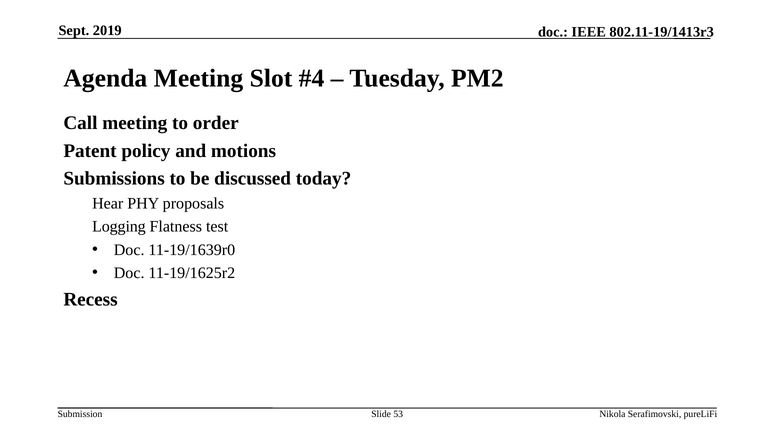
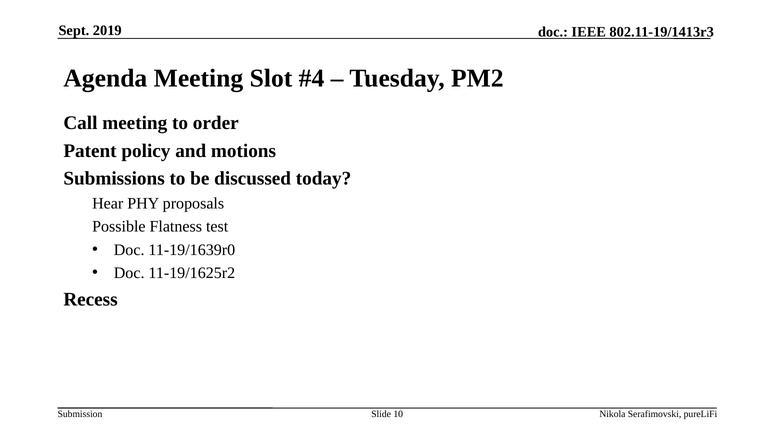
Logging: Logging -> Possible (119, 227)
53: 53 -> 10 (398, 414)
